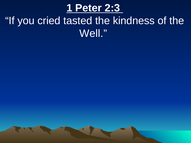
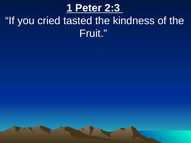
Well: Well -> Fruit (93, 34)
